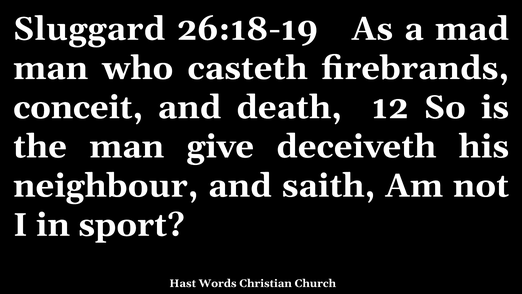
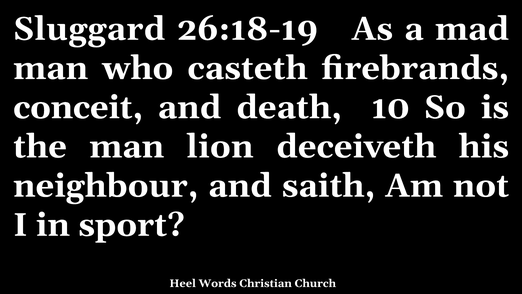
12: 12 -> 10 (390, 107)
give: give -> lion (220, 146)
Hast: Hast -> Heel (183, 283)
